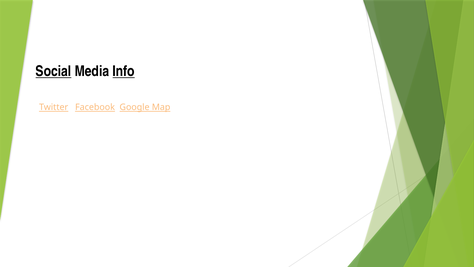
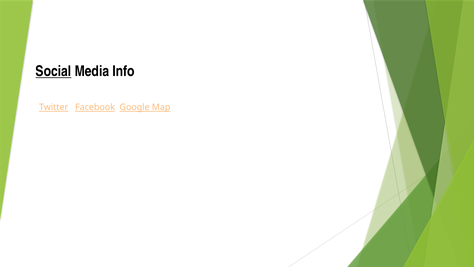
Info underline: present -> none (124, 71)
